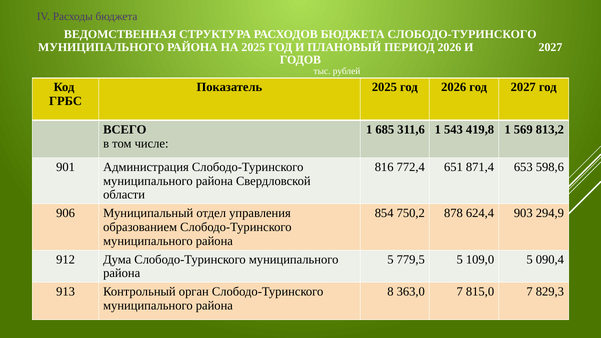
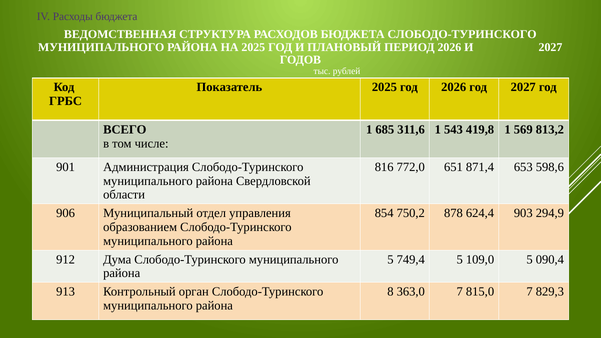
772,4: 772,4 -> 772,0 (411, 167)
779,5: 779,5 -> 749,4 (411, 259)
